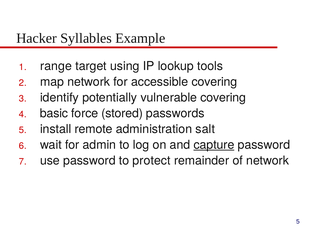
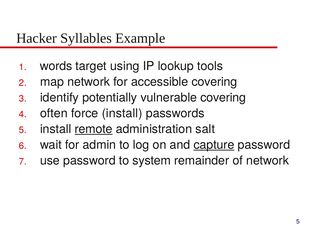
range: range -> words (56, 66)
basic: basic -> often (54, 113)
force stored: stored -> install (122, 113)
remote underline: none -> present (94, 129)
protect: protect -> system (152, 161)
